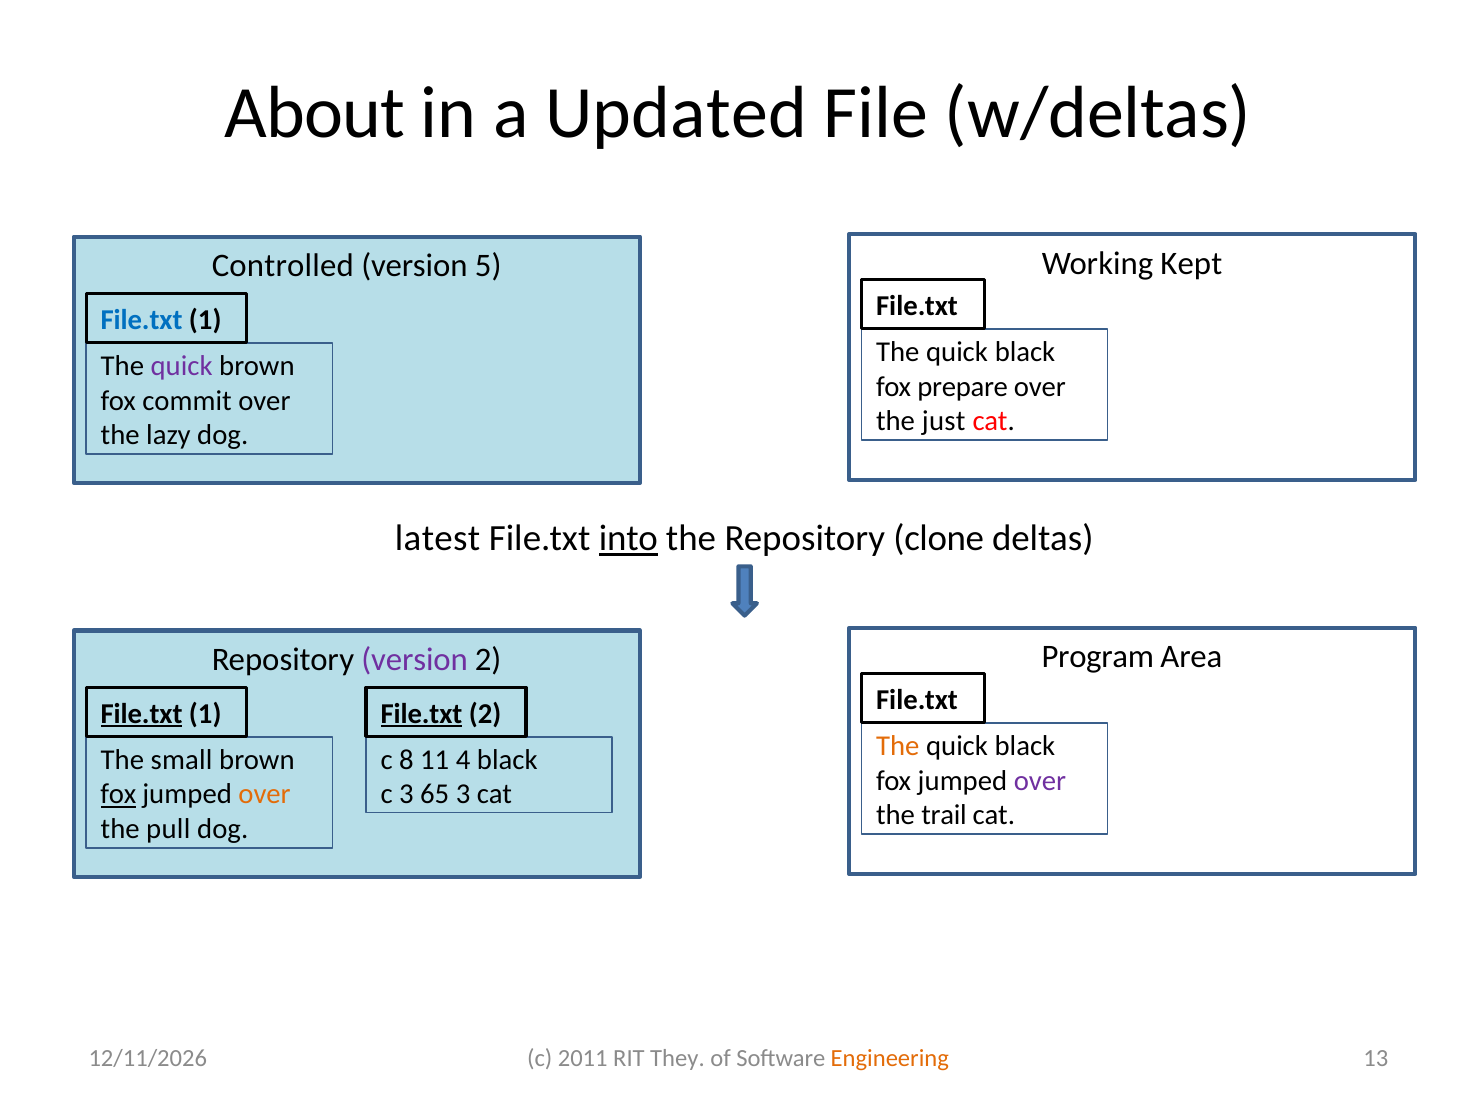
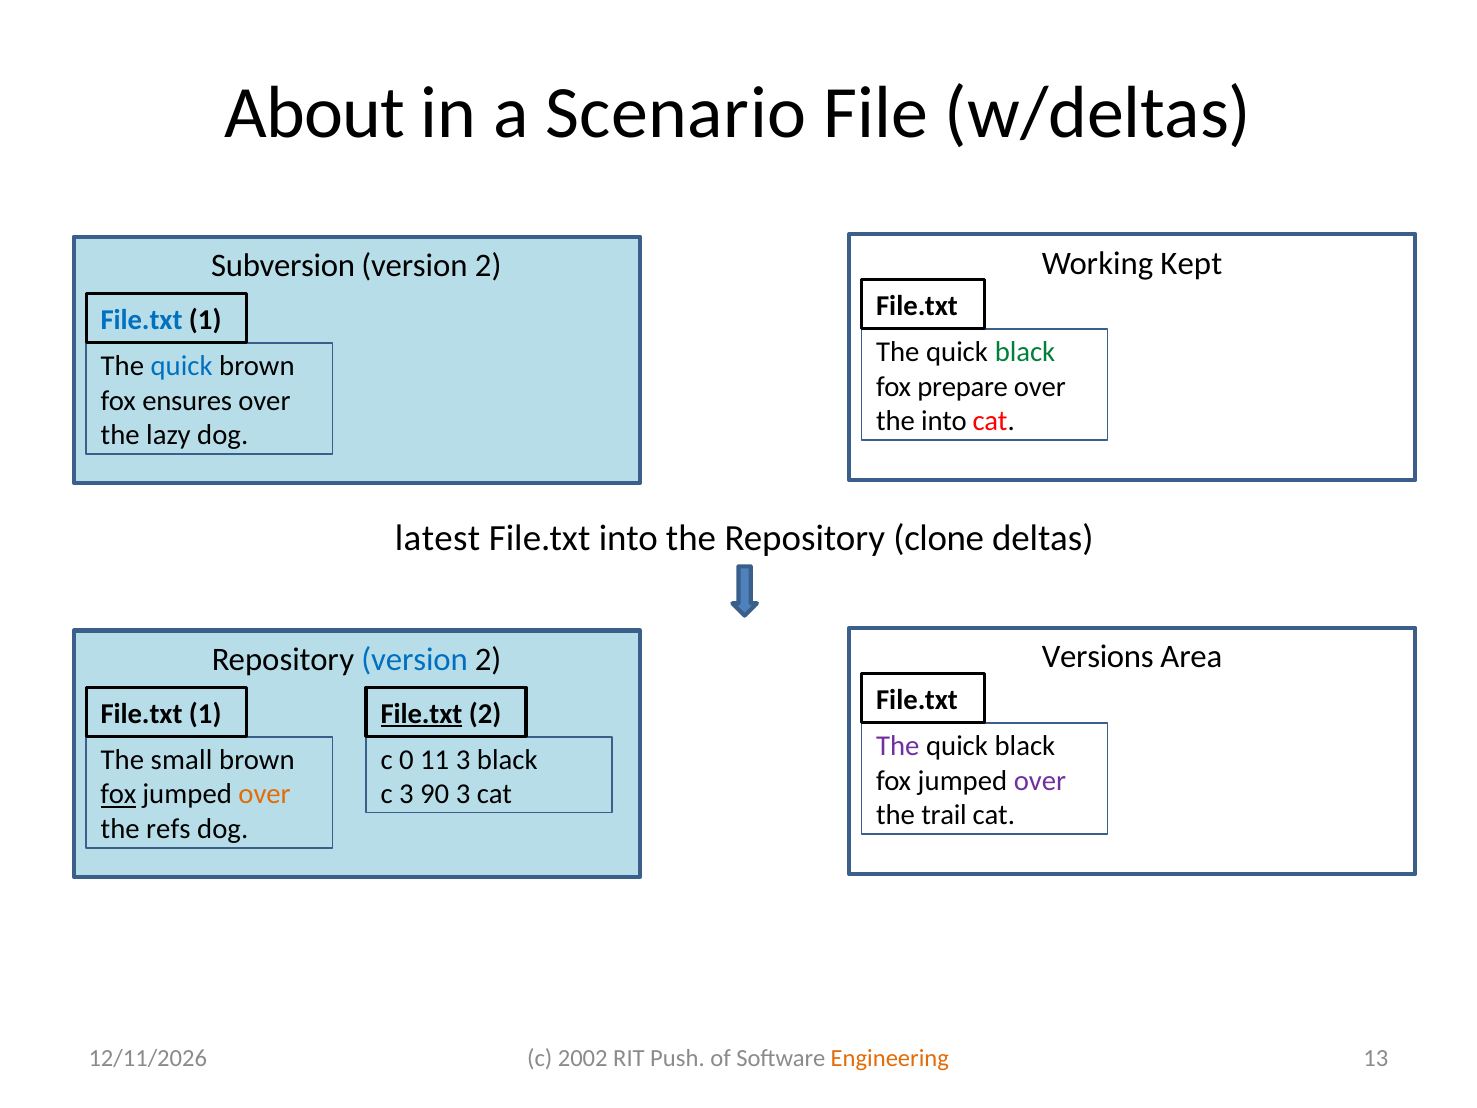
Updated: Updated -> Scenario (676, 113)
Controlled: Controlled -> Subversion (283, 266)
5: 5 -> 2 (488, 266)
black colour: black -> green (1025, 352)
quick colour: purple -> blue (182, 366)
commit: commit -> ensures (187, 400)
the just: just -> into (944, 421)
into underline: present -> none (628, 538)
version colour: purple -> blue (415, 660)
Program: Program -> Versions (1098, 657)
File.txt underline: present -> none (142, 714)
The colour: orange -> purple (898, 746)
8: 8 -> 0 (406, 759)
11 4: 4 -> 3 (463, 759)
65: 65 -> 90 (435, 794)
pull: pull -> refs (168, 829)
2011: 2011 -> 2002 (583, 1058)
They: They -> Push (677, 1058)
